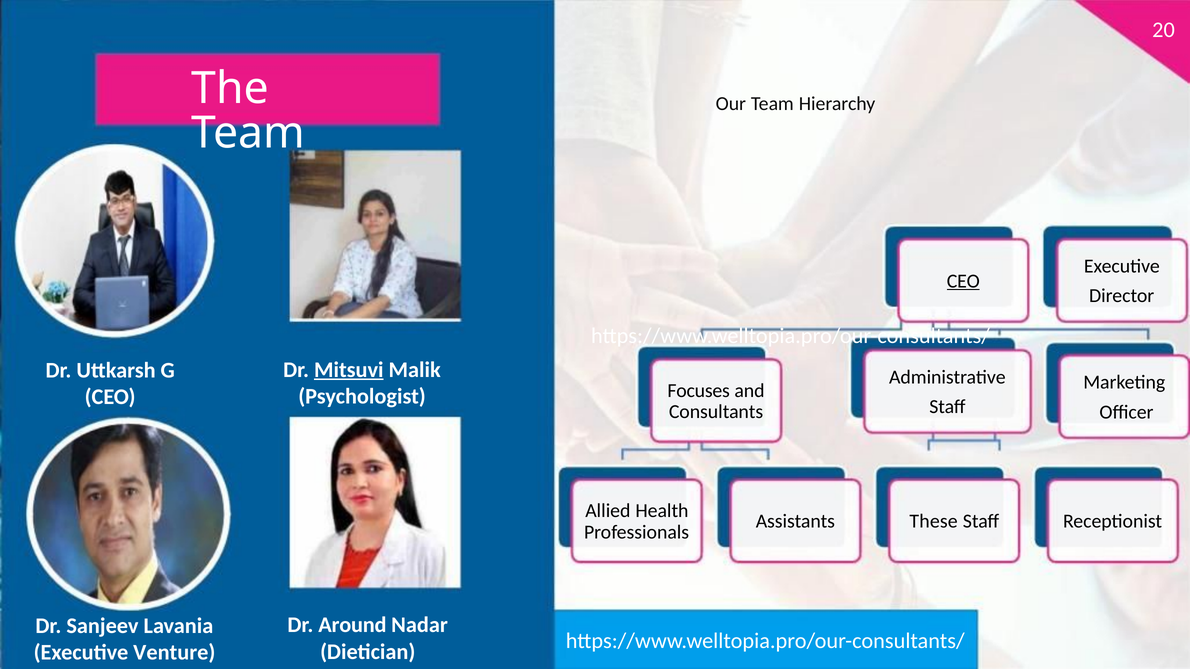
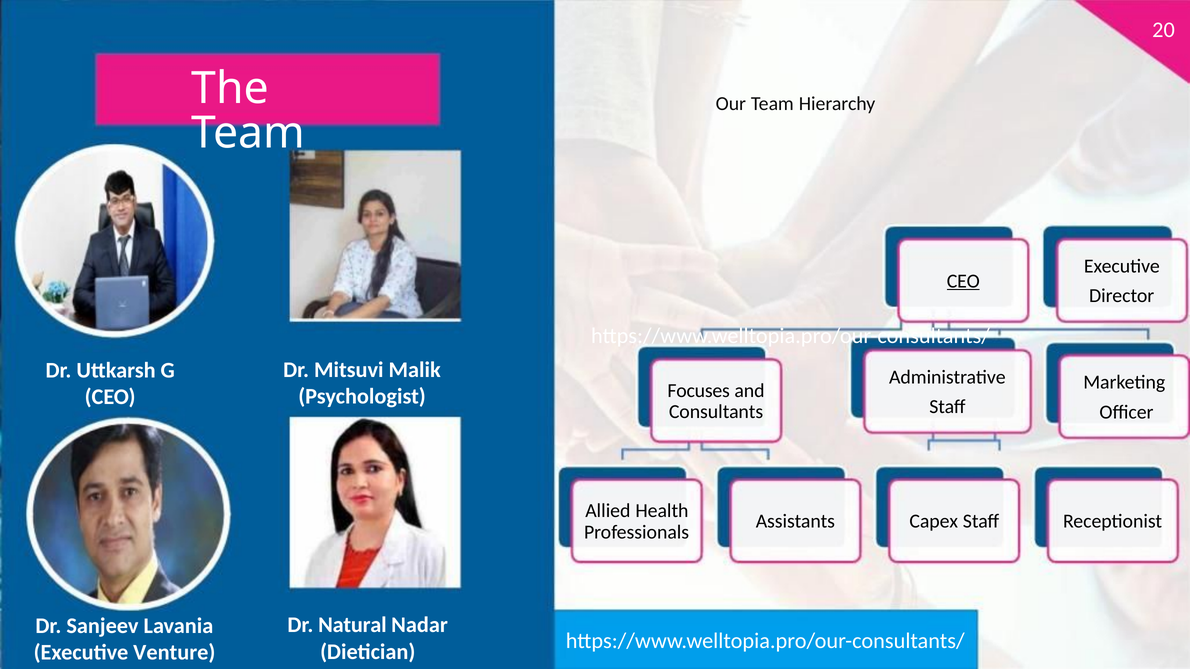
Mitsuvi underline: present -> none (349, 370)
These: These -> Capex (934, 522)
Around: Around -> Natural (352, 625)
